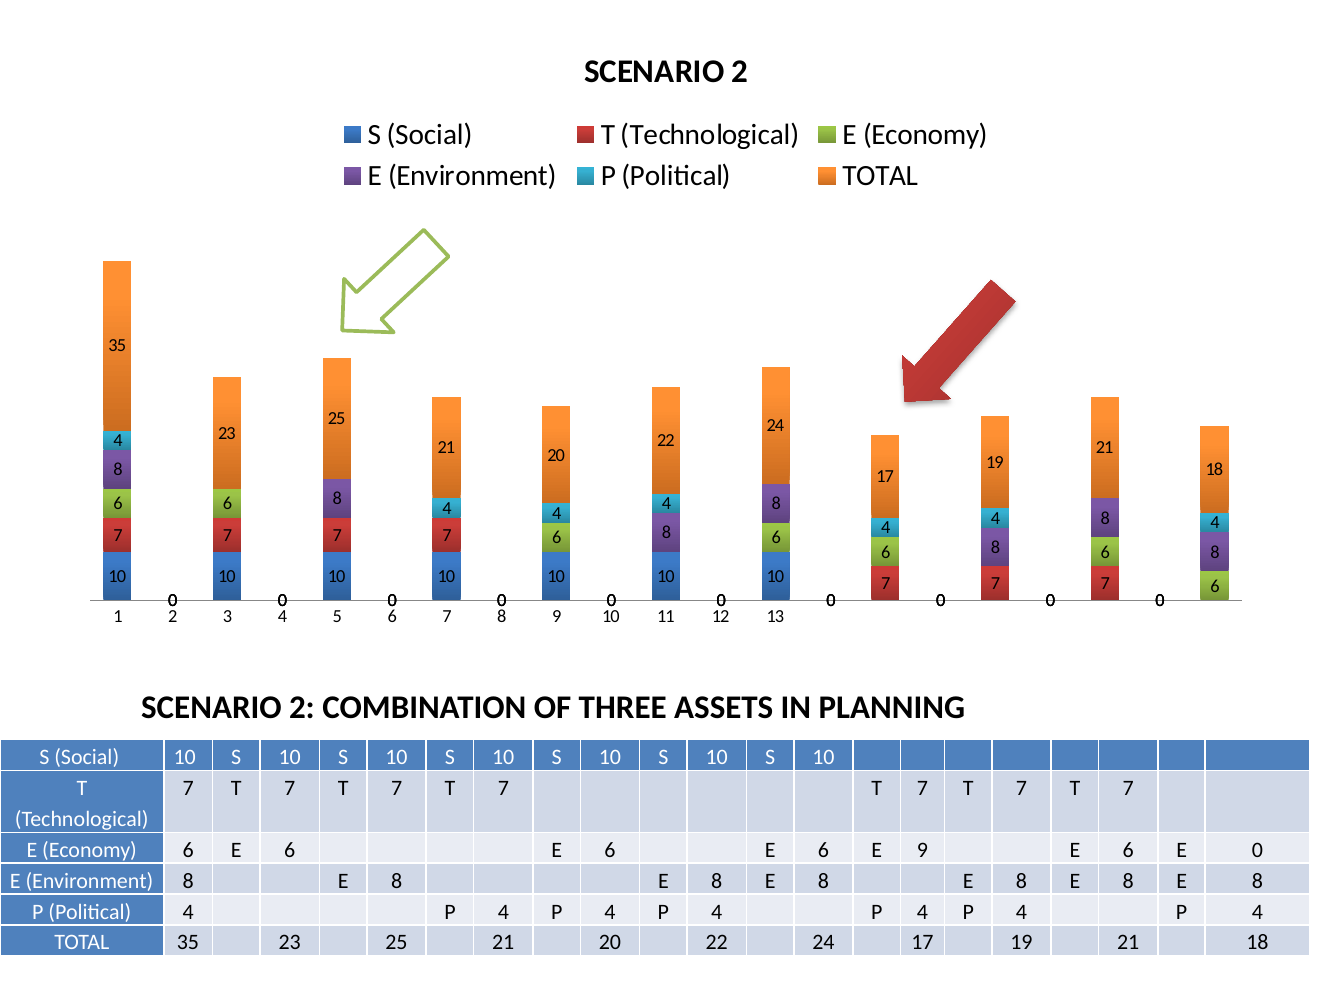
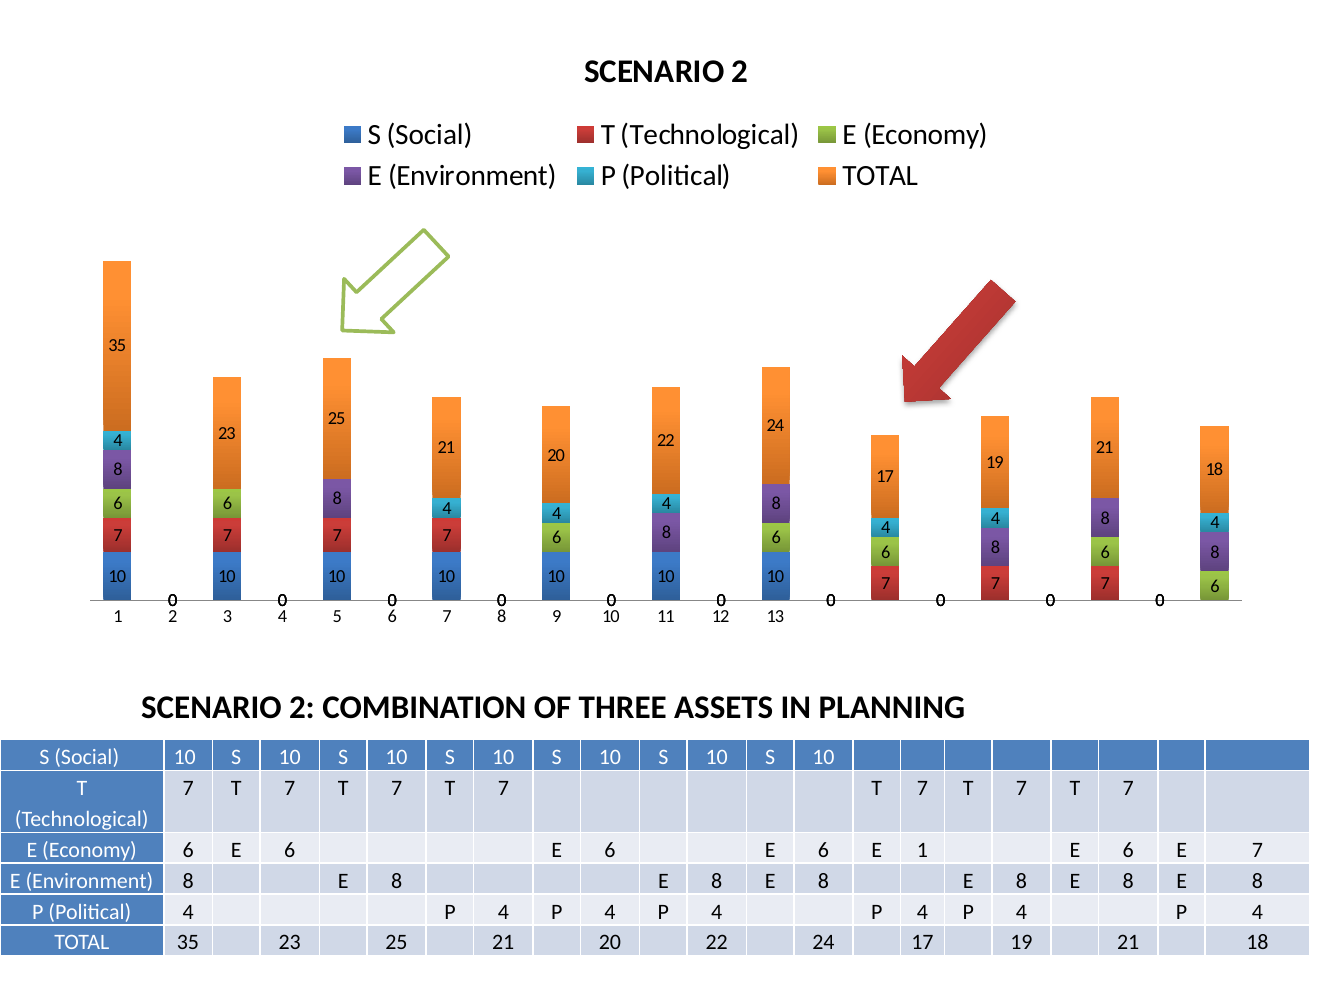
E 9: 9 -> 1 (923, 850)
E 0: 0 -> 7 (1257, 850)
